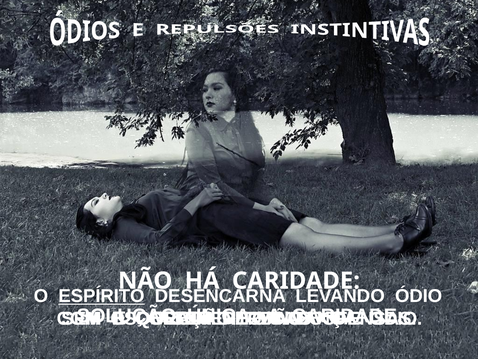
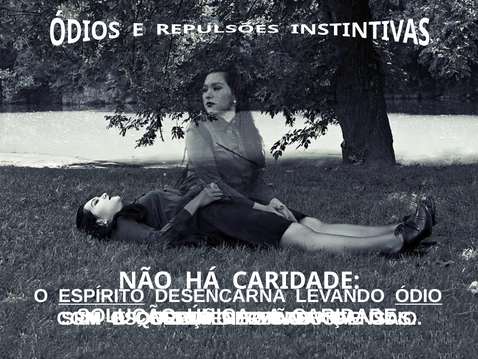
ÓDIO underline: none -> present (419, 296)
